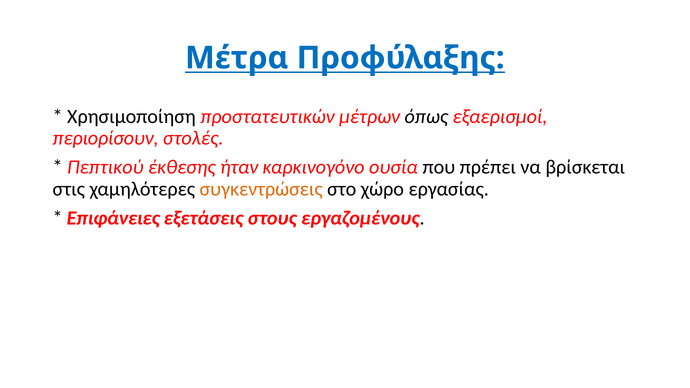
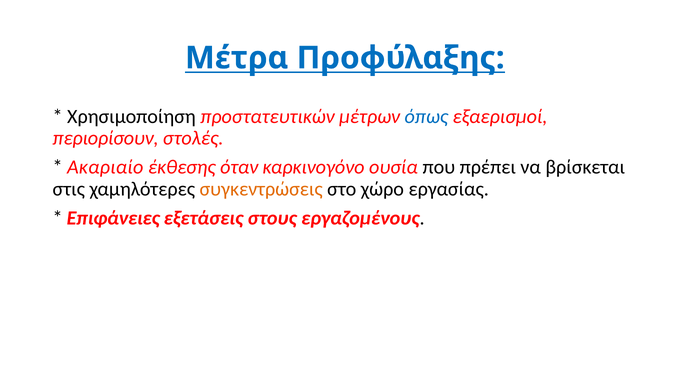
όπως colour: black -> blue (426, 117)
Πεπτικού: Πεπτικού -> Ακαριαίο (105, 167)
ήταν: ήταν -> όταν (239, 167)
